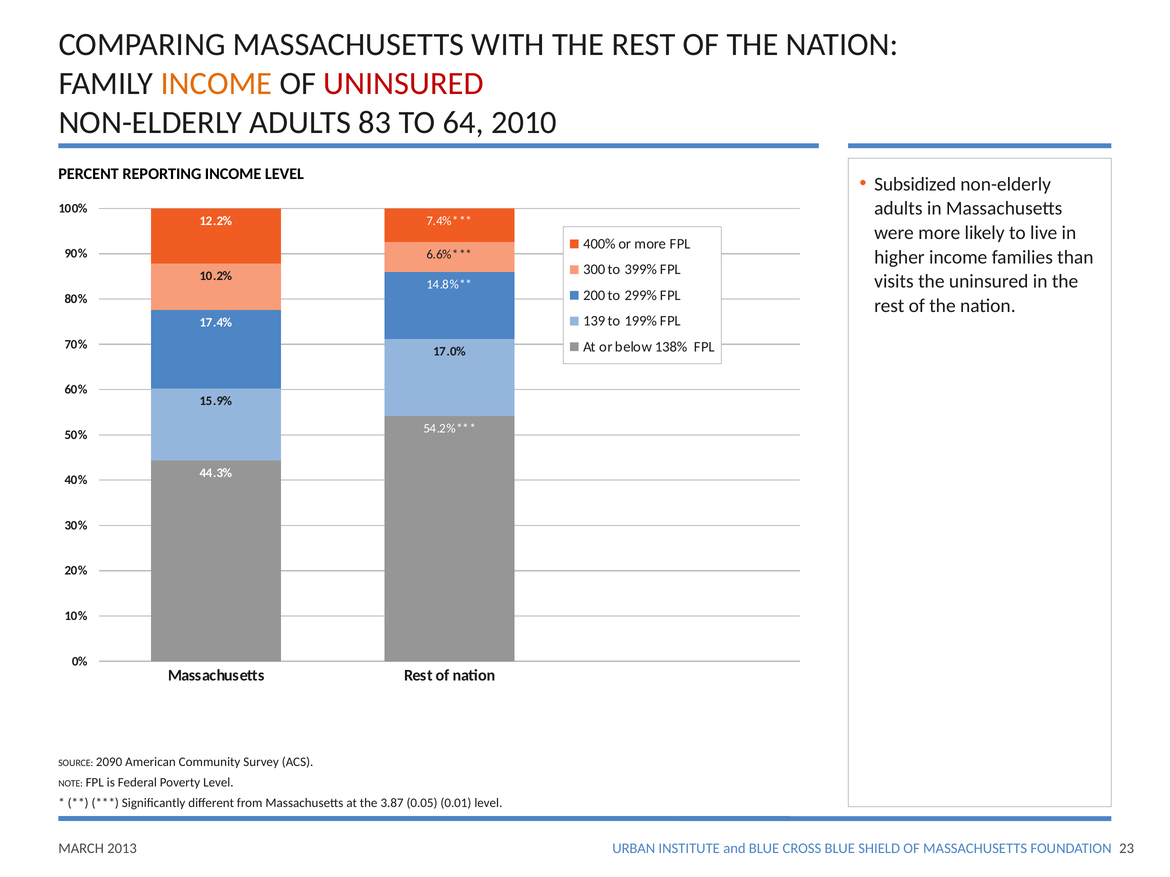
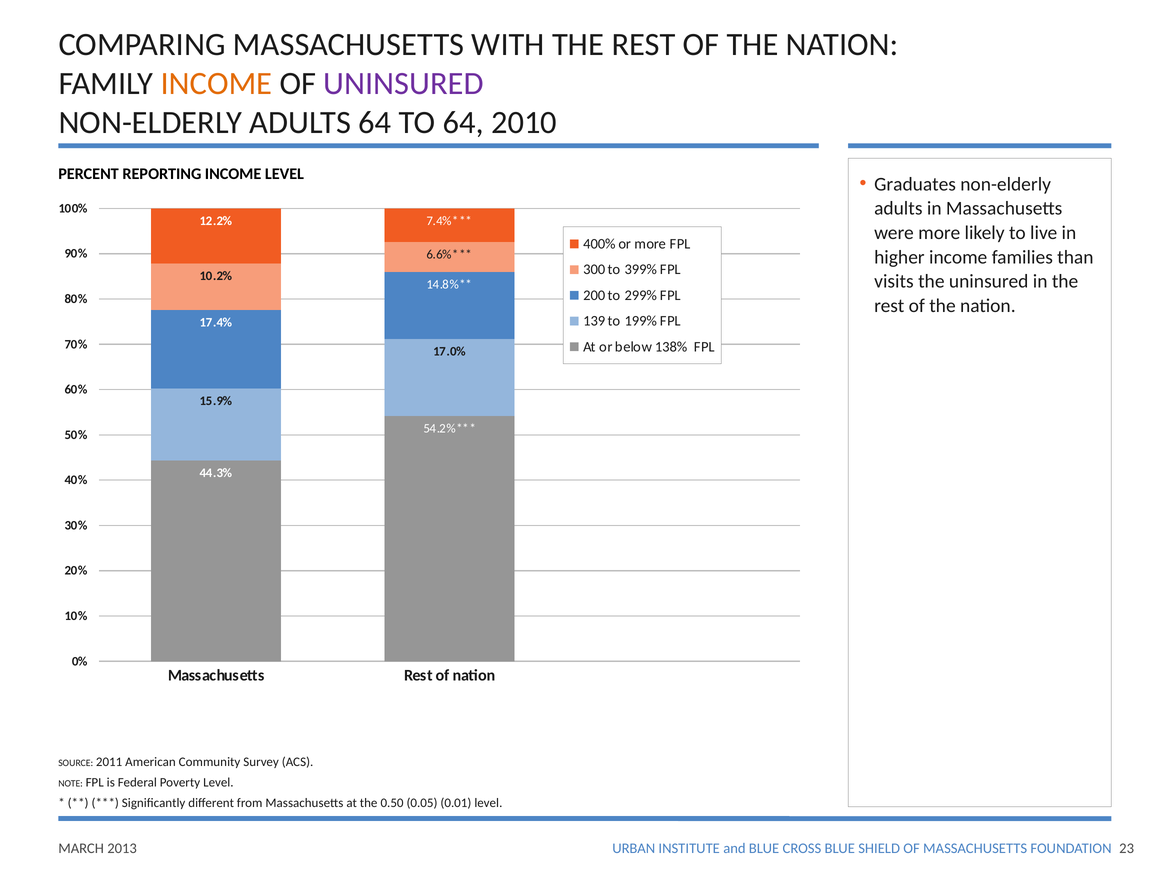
UNINSURED colour: red -> purple (404, 84)
ADULTS 83: 83 -> 64 (375, 123)
Subsidized: Subsidized -> Graduates (915, 184)
2090: 2090 -> 2011 (109, 762)
3.87: 3.87 -> 0.50 (392, 803)
